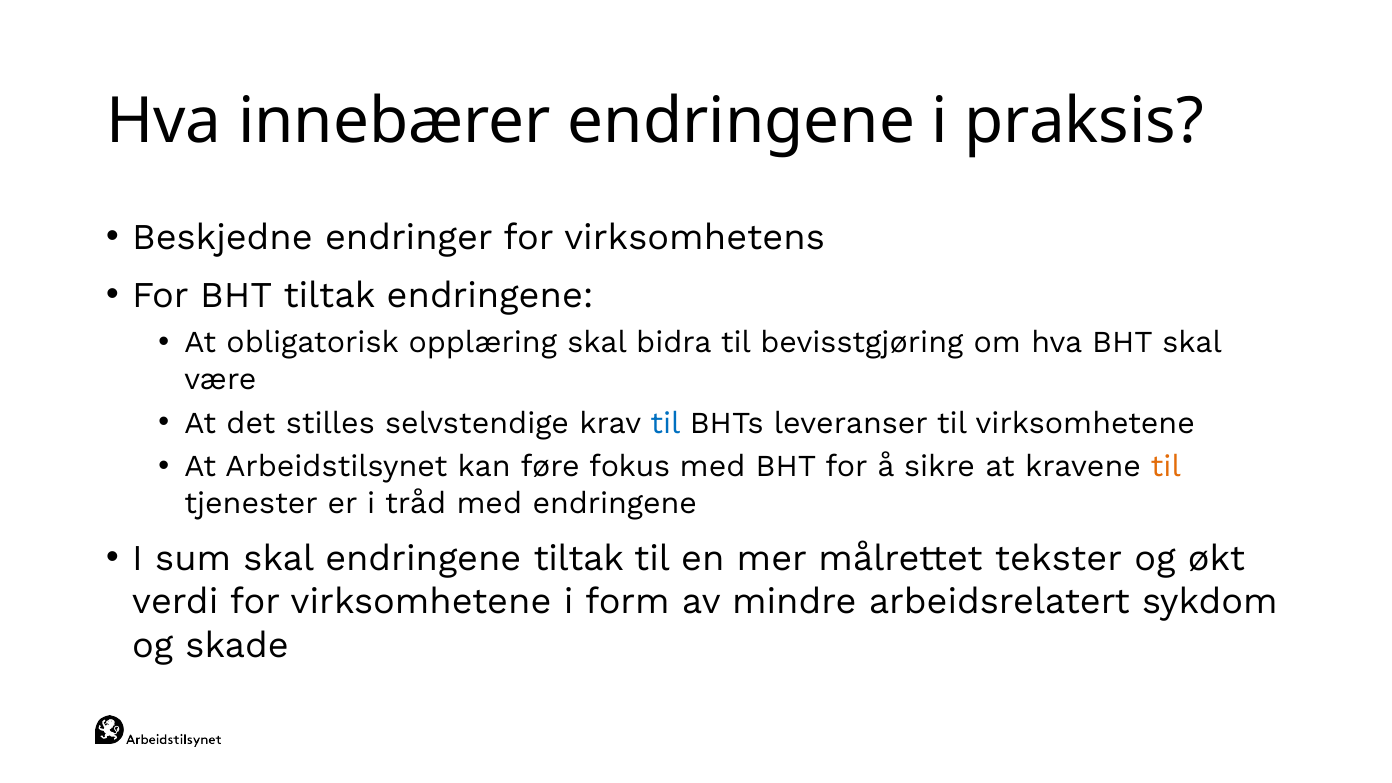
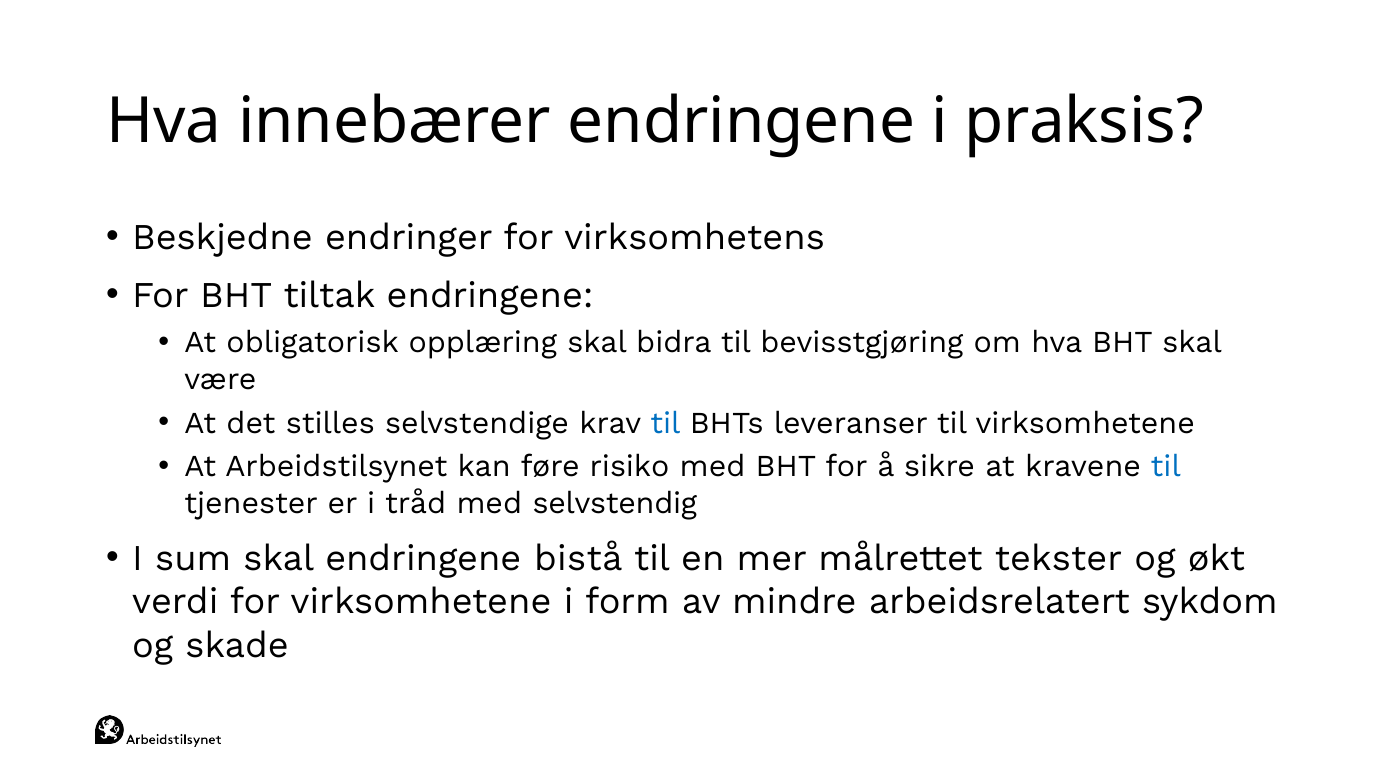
fokus: fokus -> risiko (630, 467)
til colour: orange -> blue (1166, 467)
med endringene: endringene -> selvstendig (615, 503)
endringene tiltak: tiltak -> bistå (578, 558)
